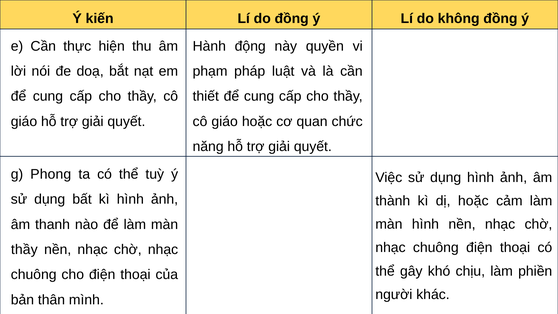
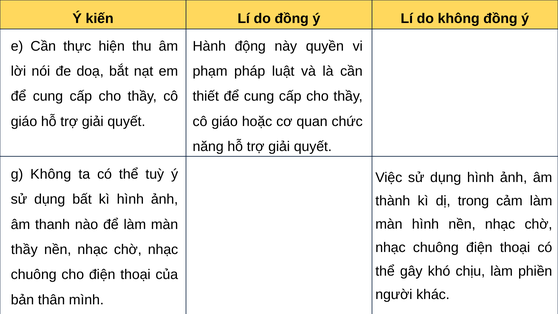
g Phong: Phong -> Không (51, 174)
dị hoặc: hoặc -> trong (473, 201)
